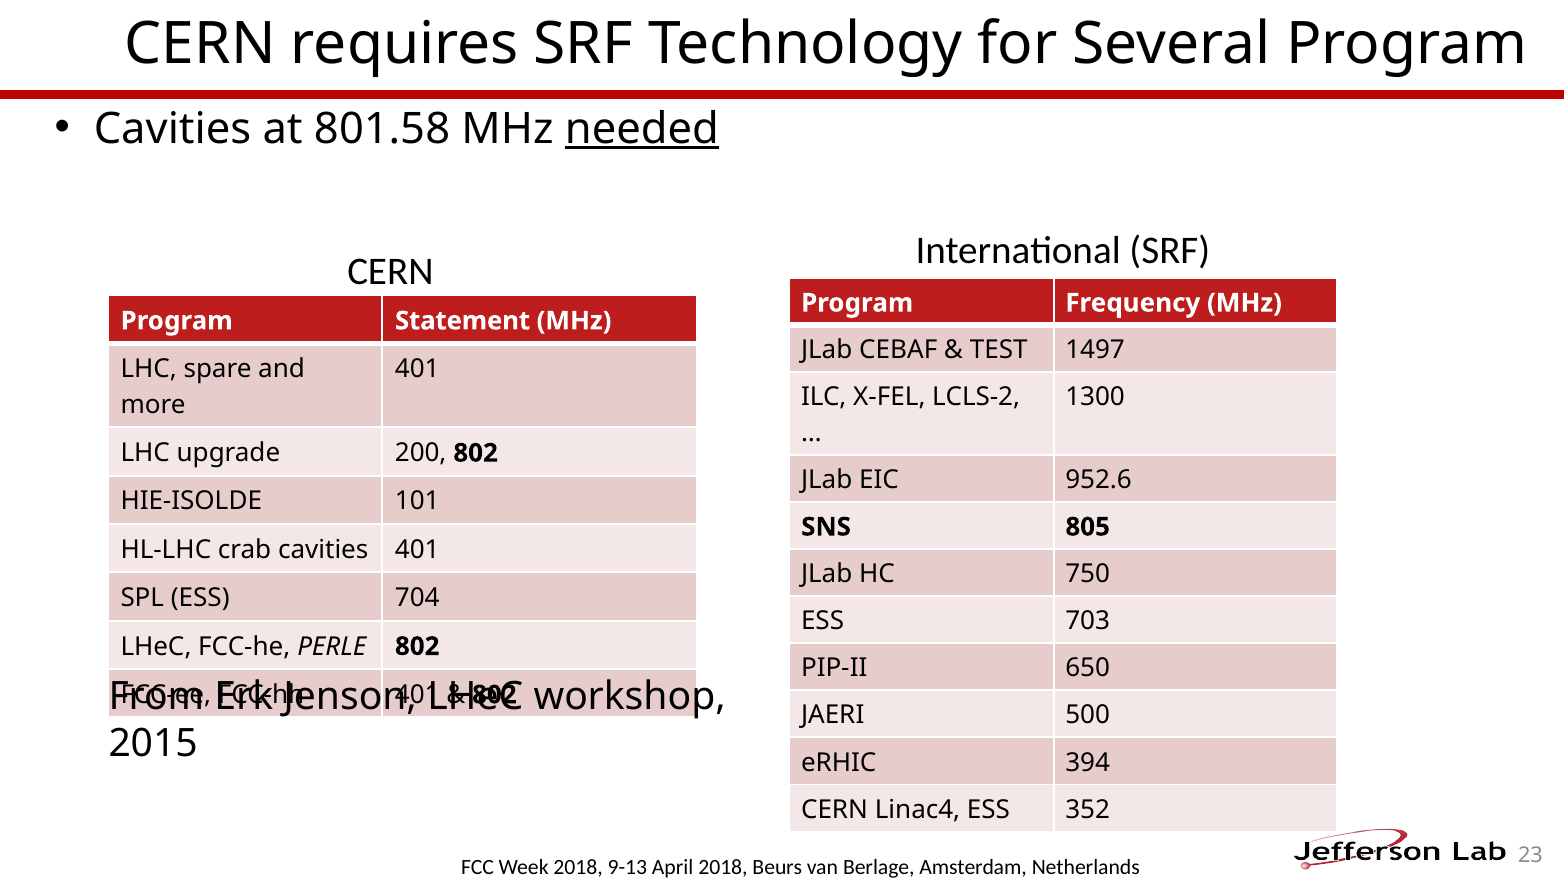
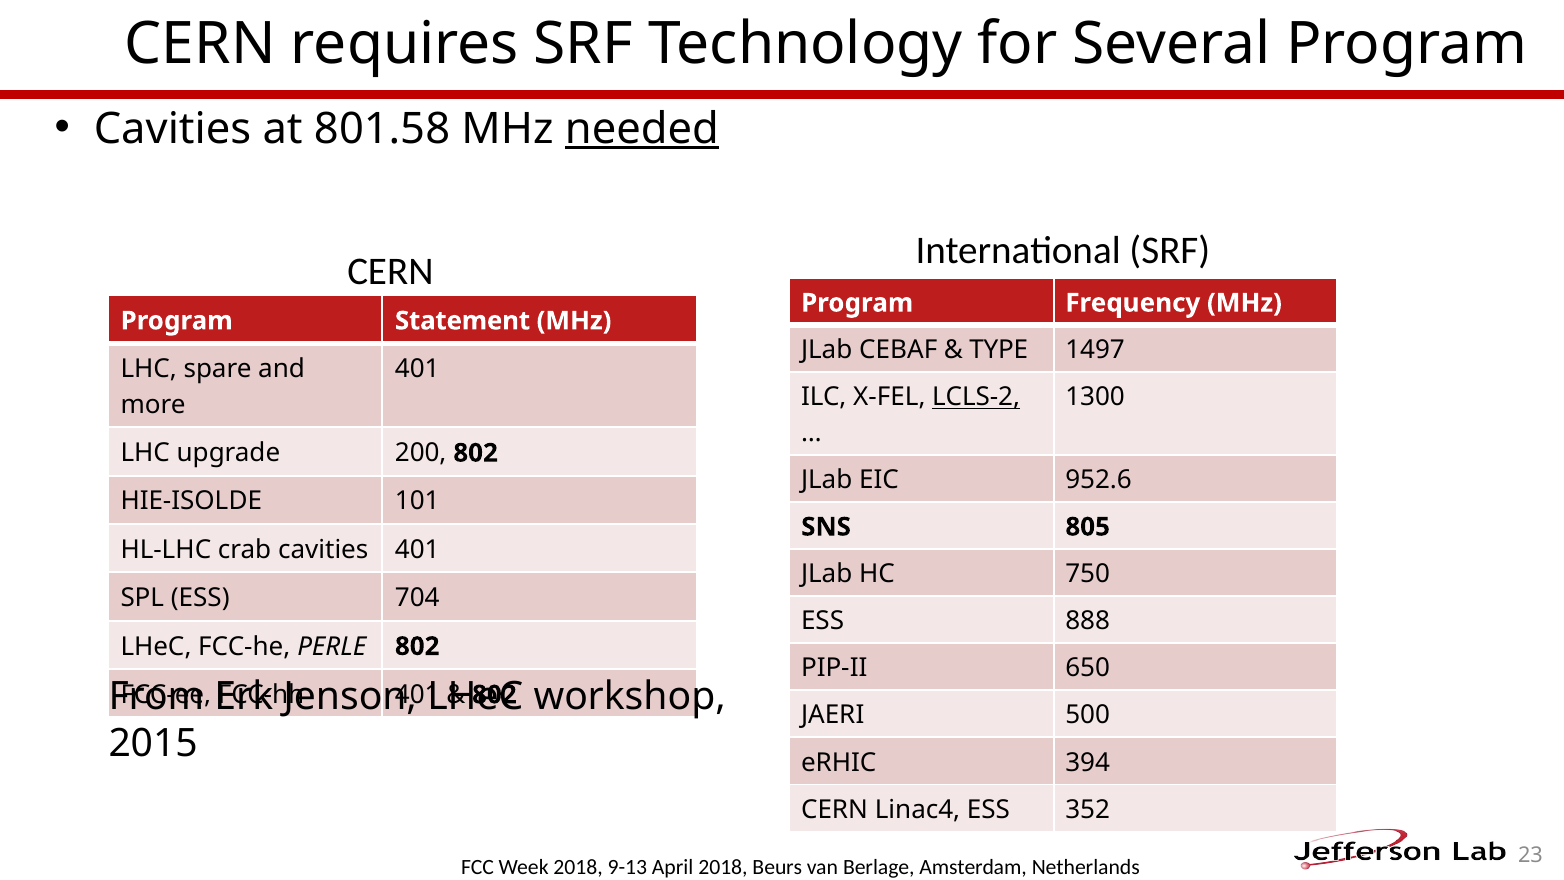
TEST: TEST -> TYPE (999, 350)
LCLS-2 underline: none -> present (976, 397)
703: 703 -> 888 (1088, 621)
